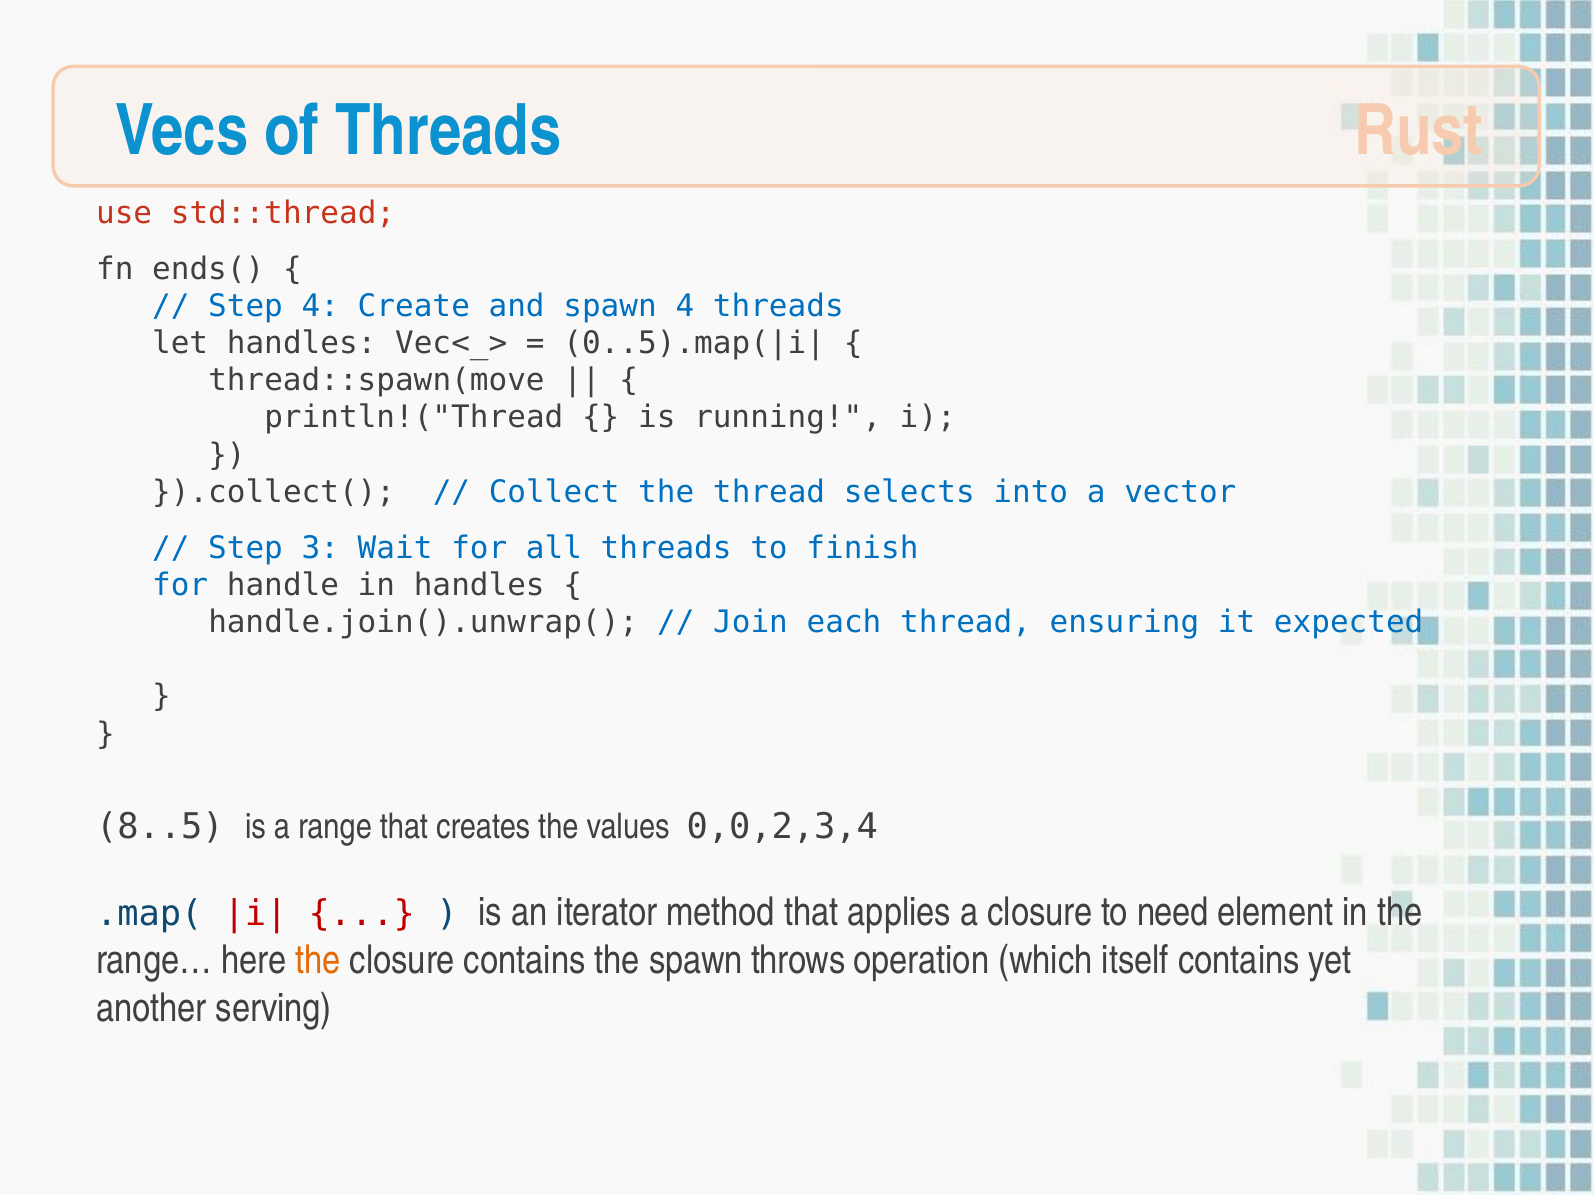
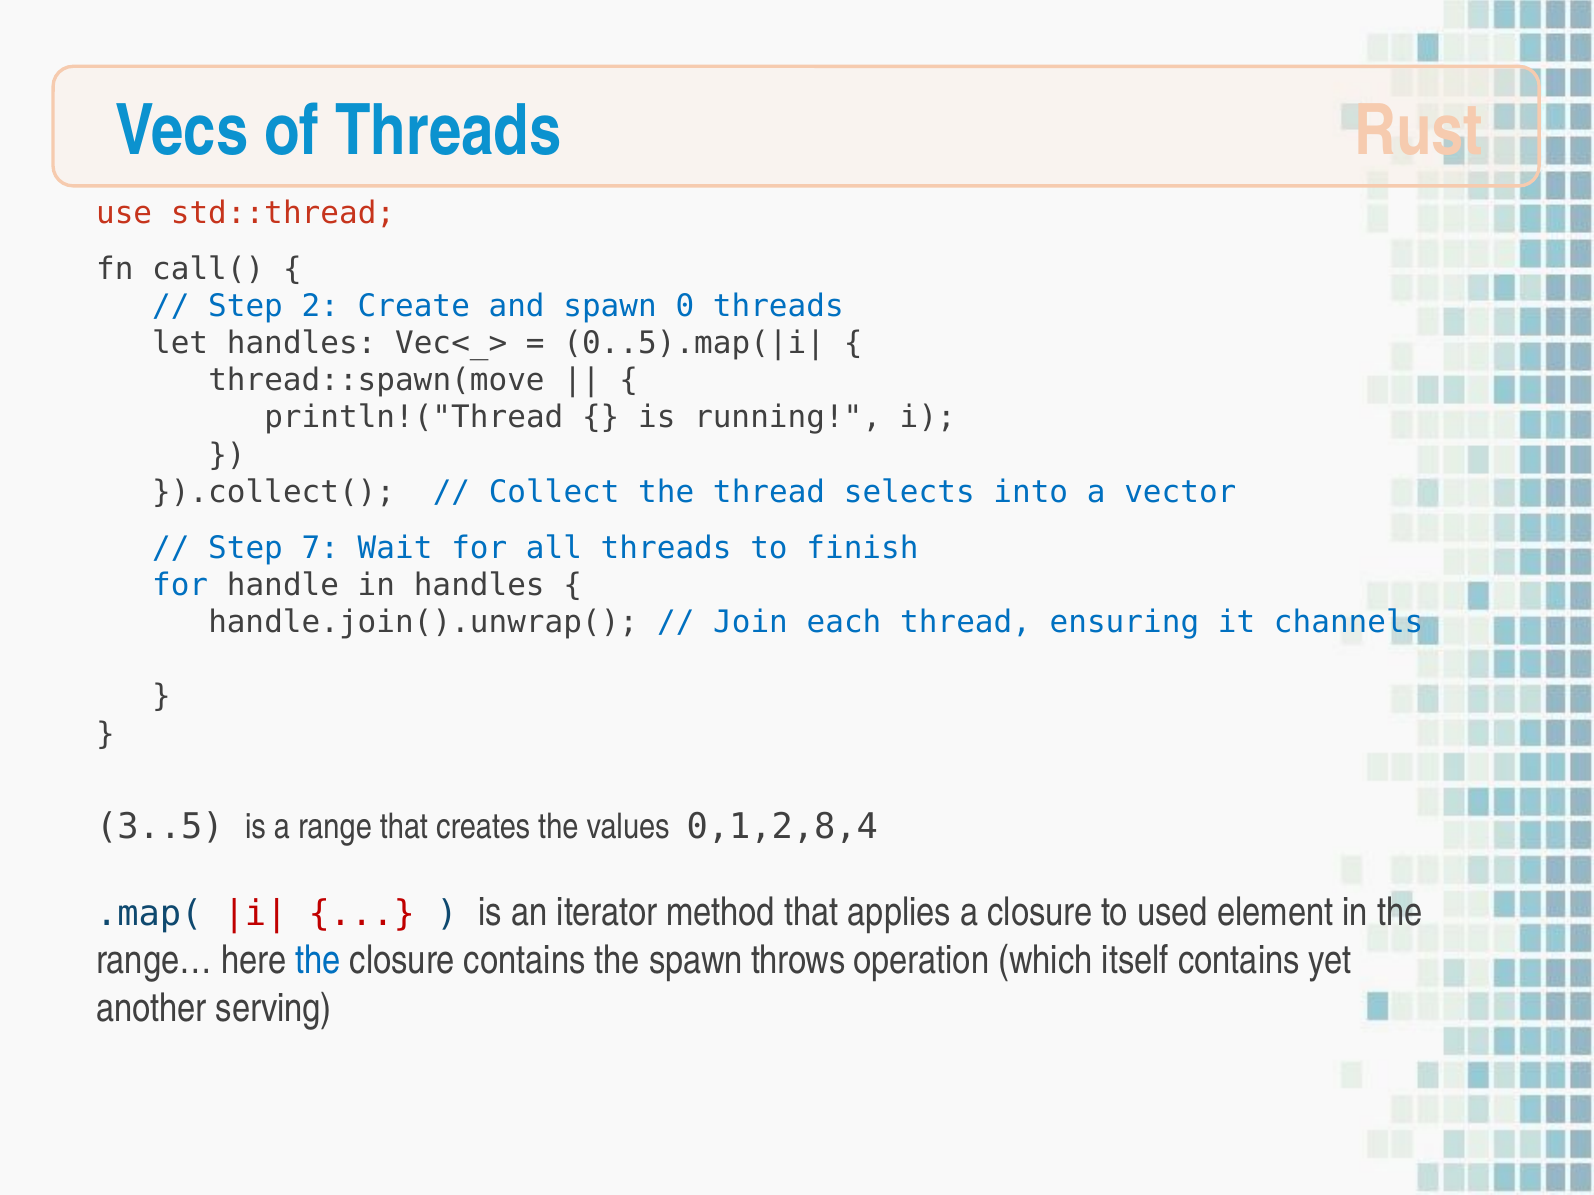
ends(: ends( -> call( (208, 269)
Step 4: 4 -> 2 (320, 306)
spawn 4: 4 -> 0 (685, 306)
3: 3 -> 7 (320, 548)
expected: expected -> channels (1349, 623)
8..5: 8..5 -> 3..5 (160, 827)
0,0,2,3,4: 0,0,2,3,4 -> 0,1,2,8,4 (782, 827)
need: need -> used (1173, 913)
the colour: orange -> blue (318, 961)
